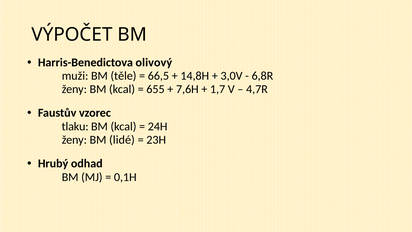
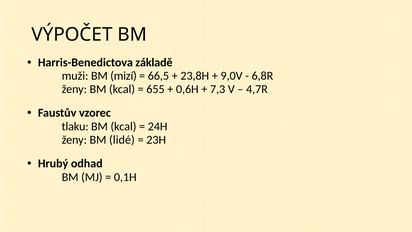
olivový: olivový -> základě (154, 62)
těle: těle -> mizí (124, 76)
14,8H: 14,8H -> 23,8H (195, 76)
3,0V: 3,0V -> 9,0V (232, 76)
7,6H: 7,6H -> 0,6H (187, 89)
1,7: 1,7 -> 7,3 (218, 89)
